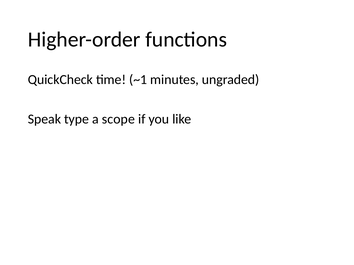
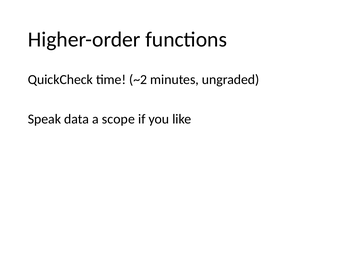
~1: ~1 -> ~2 (138, 80)
type: type -> data (77, 119)
